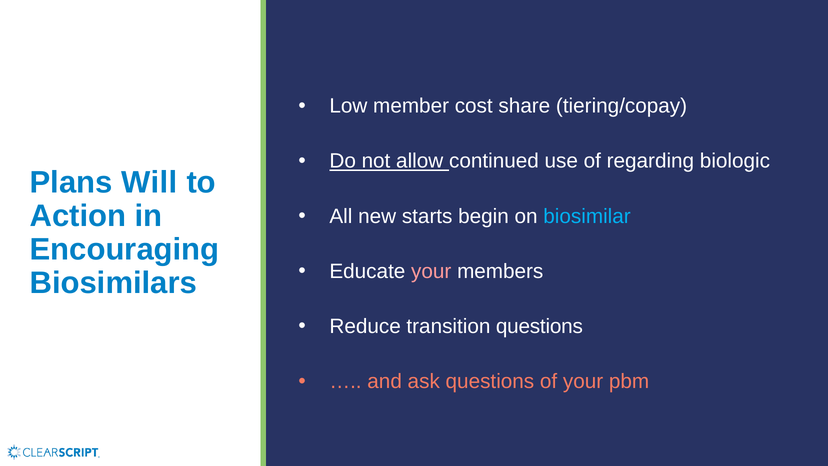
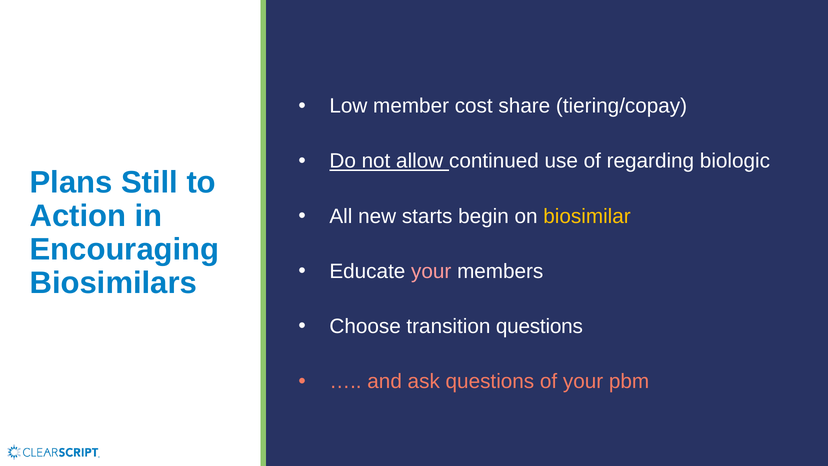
Will: Will -> Still (149, 182)
biosimilar colour: light blue -> yellow (587, 216)
Reduce: Reduce -> Choose (365, 326)
